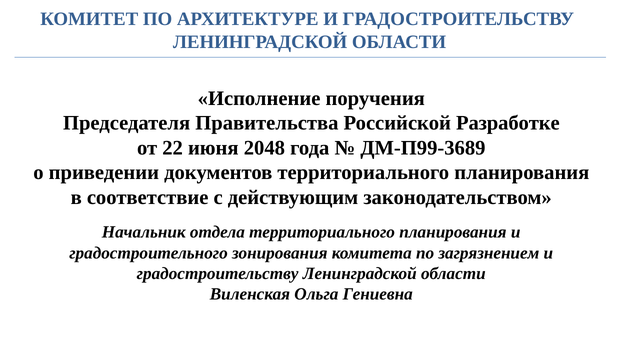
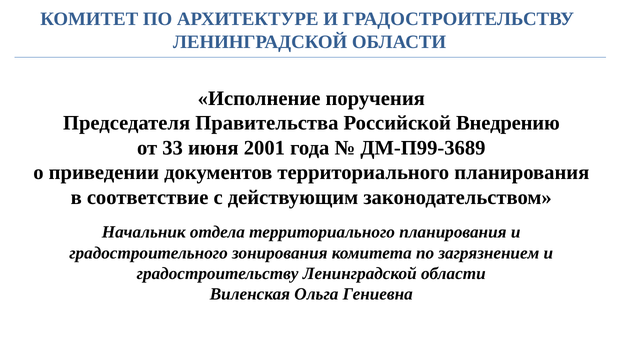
Разработке: Разработке -> Внедрению (508, 123)
22: 22 -> 33 (173, 148)
2048: 2048 -> 2001 (264, 148)
